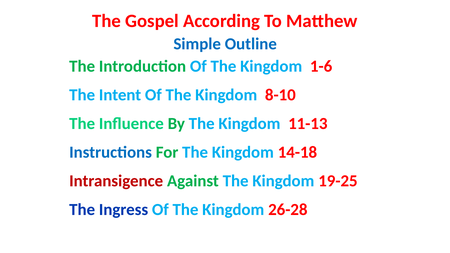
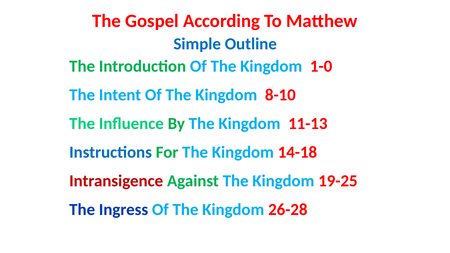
1-6: 1-6 -> 1-0 (321, 66)
